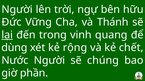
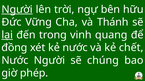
Người underline: none -> present (17, 9)
dùng: dùng -> đồng (14, 48)
kẻ rộng: rộng -> nước (75, 48)
phần: phần -> phép (34, 74)
